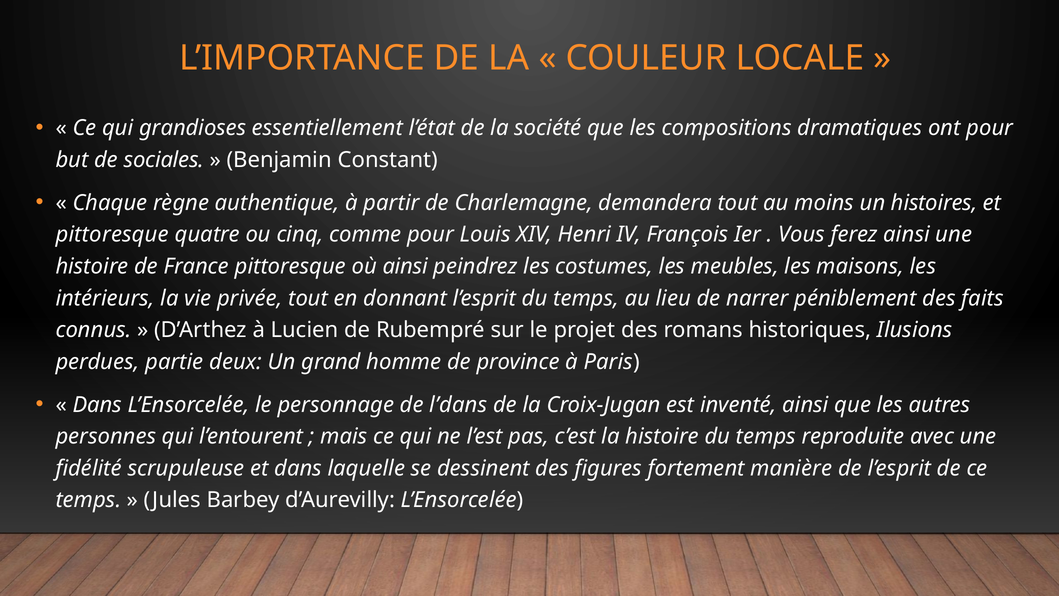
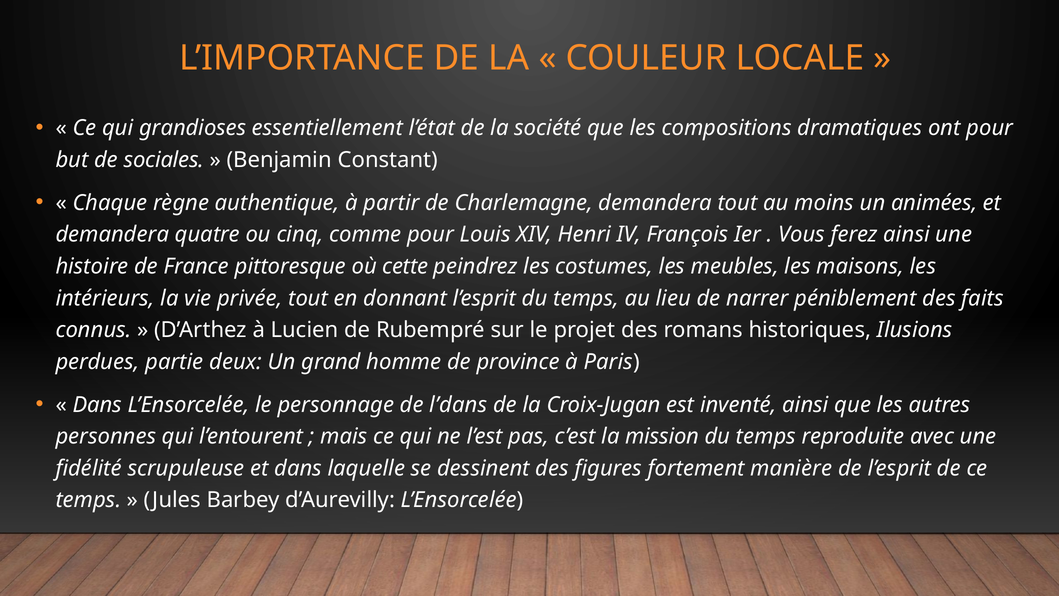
histoires: histoires -> animées (934, 203)
pittoresque: pittoresque -> demandera (112, 234)
où ainsi: ainsi -> cette (405, 266)
la histoire: histoire -> mission (662, 436)
